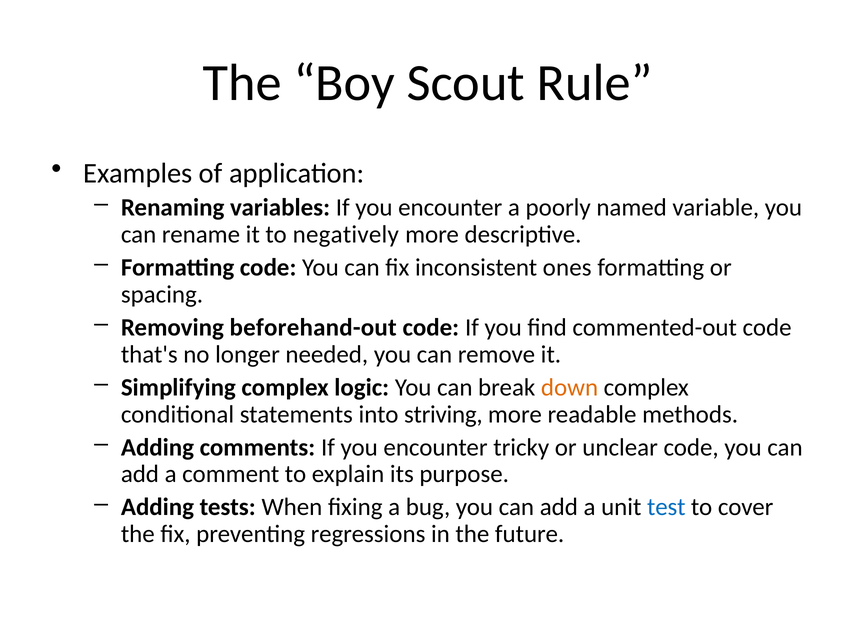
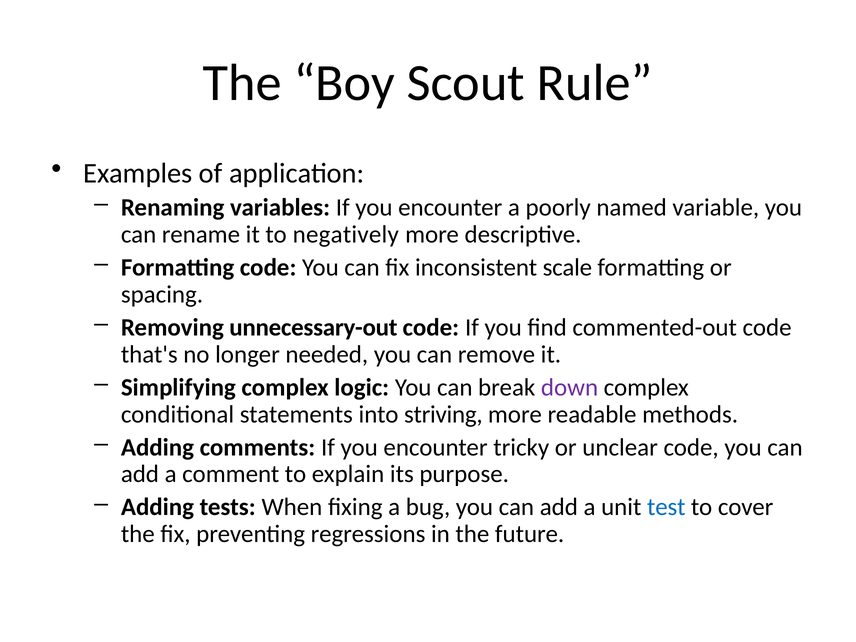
ones: ones -> scale (567, 268)
beforehand-out: beforehand-out -> unnecessary-out (313, 327)
down colour: orange -> purple (570, 387)
